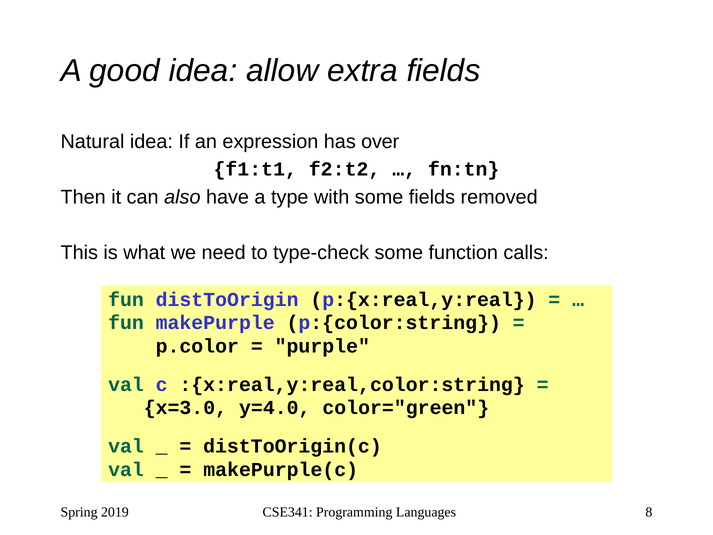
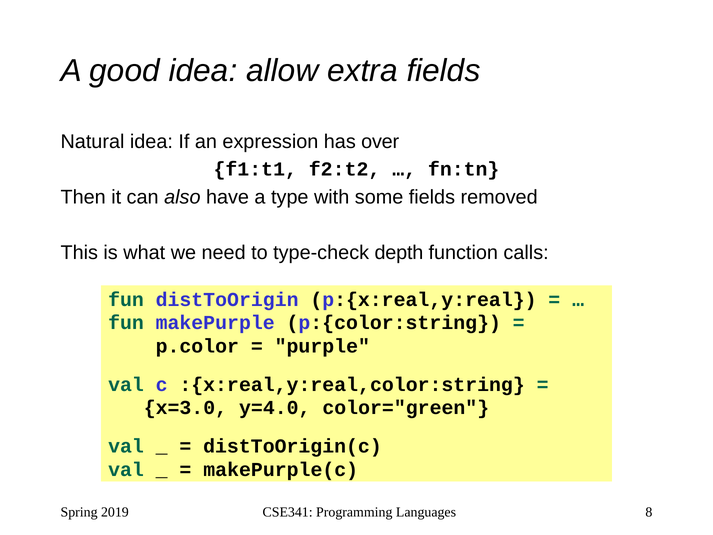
type-check some: some -> depth (399, 253)
